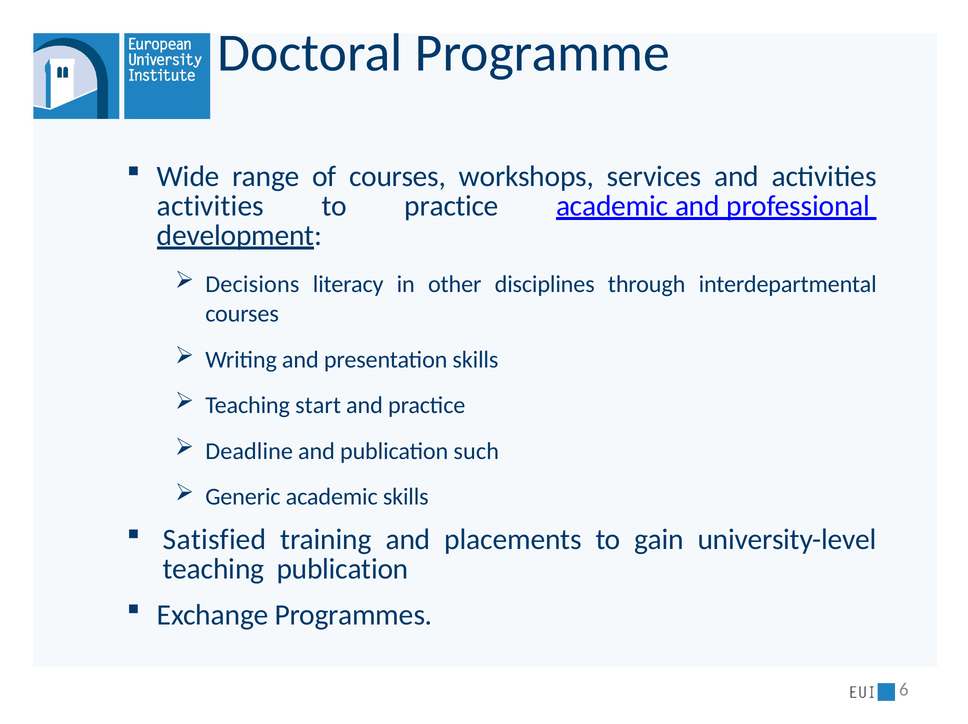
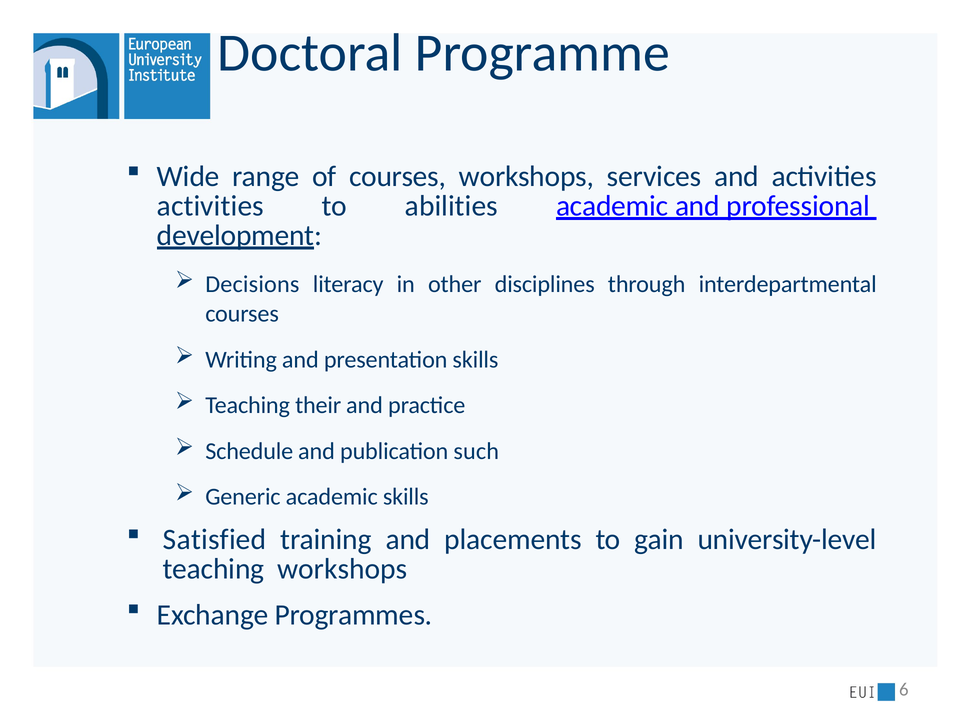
to practice: practice -> abilities (451, 206)
start: start -> their (318, 405)
Deadline: Deadline -> Schedule (249, 451)
teaching publication: publication -> workshops (342, 569)
